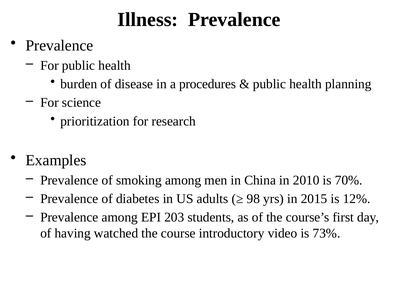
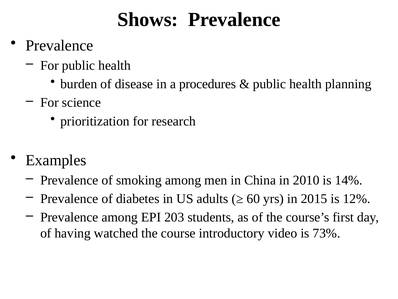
Illness: Illness -> Shows (148, 20)
70%: 70% -> 14% (349, 180)
98: 98 -> 60 (253, 198)
